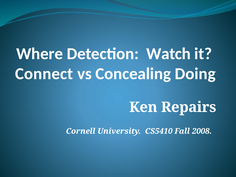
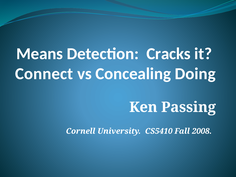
Where: Where -> Means (40, 54)
Watch: Watch -> Cracks (169, 54)
Repairs: Repairs -> Passing (189, 107)
